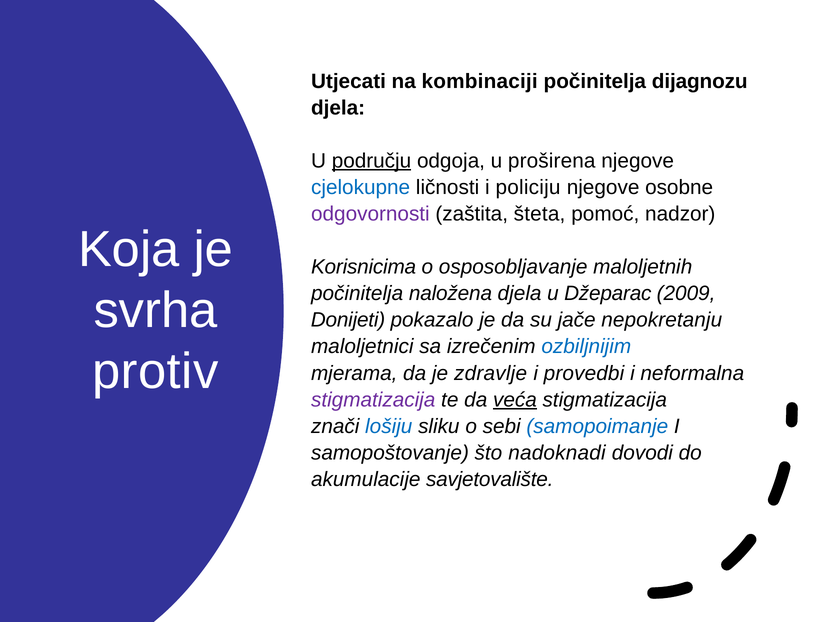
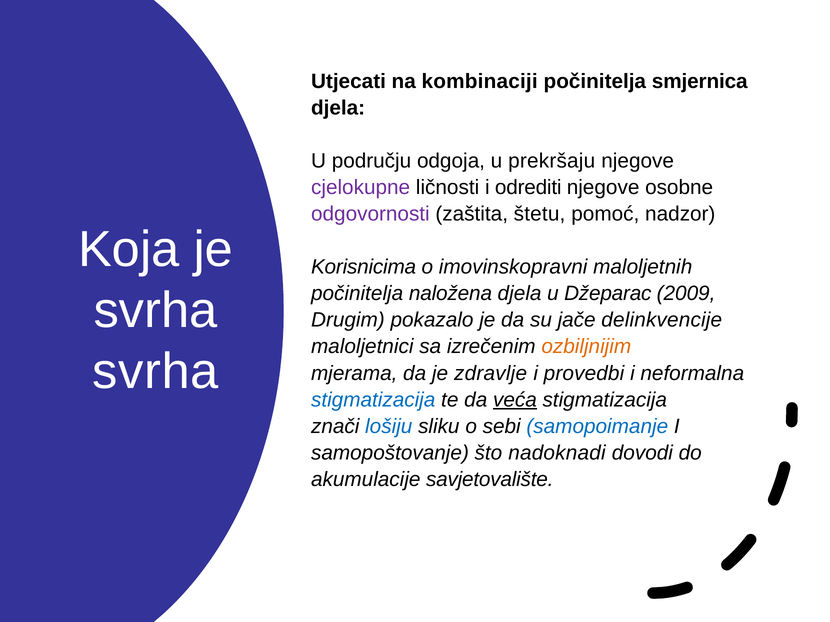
dijagnozu: dijagnozu -> smjernica (700, 81)
području underline: present -> none (371, 161)
proširena: proširena -> prekršaju (552, 161)
cjelokupne colour: blue -> purple (361, 188)
policiju: policiju -> odrediti (528, 188)
šteta: šteta -> štetu (540, 214)
osposobljavanje: osposobljavanje -> imovinskopravni (513, 267)
Donijeti: Donijeti -> Drugim (348, 320)
nepokretanju: nepokretanju -> delinkvencije (662, 320)
ozbiljnijim colour: blue -> orange (586, 347)
protiv: protiv -> svrha (155, 372)
stigmatizacija colour: purple -> blue (373, 400)
